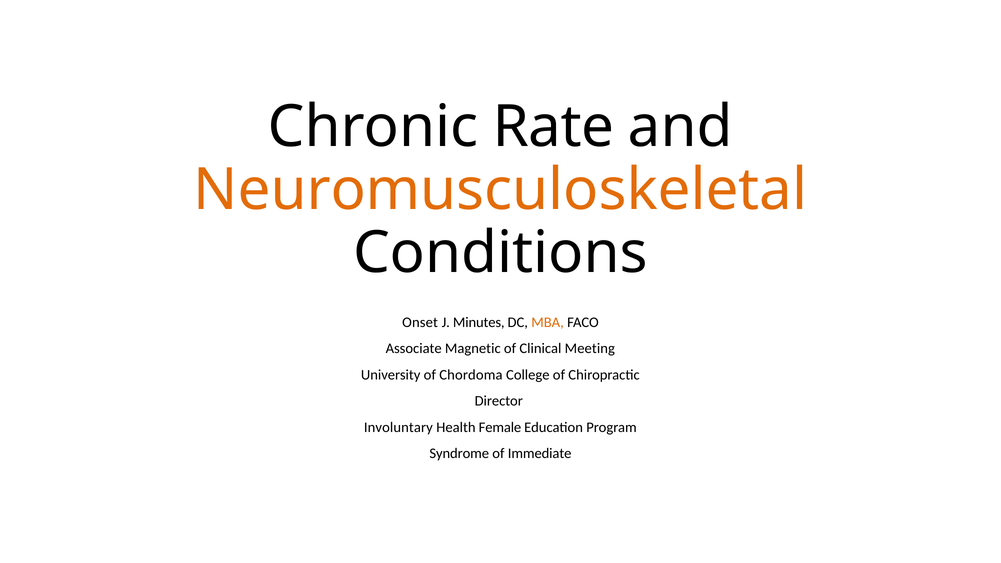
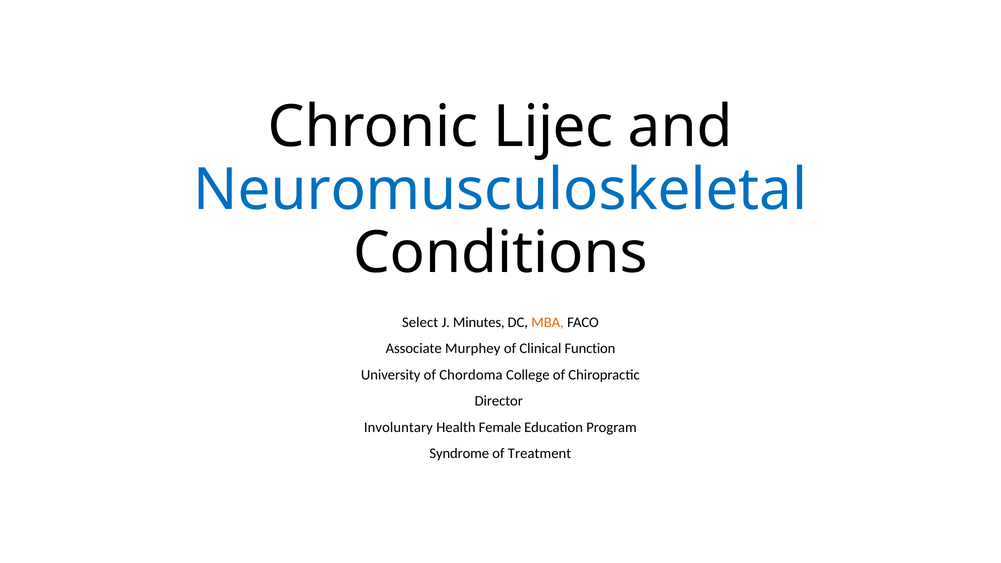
Rate: Rate -> Lijec (553, 127)
Neuromusculoskeletal colour: orange -> blue (500, 190)
Onset: Onset -> Select (420, 322)
Magnetic: Magnetic -> Murphey (473, 349)
Meeting: Meeting -> Function (590, 349)
Immediate: Immediate -> Treatment (540, 454)
